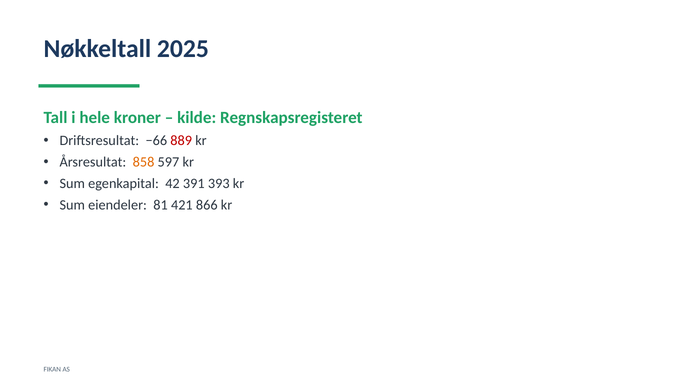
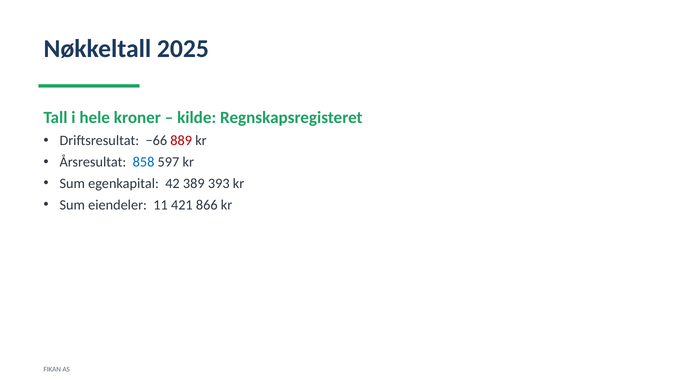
858 colour: orange -> blue (144, 162)
391: 391 -> 389 (194, 183)
81: 81 -> 11 (161, 205)
